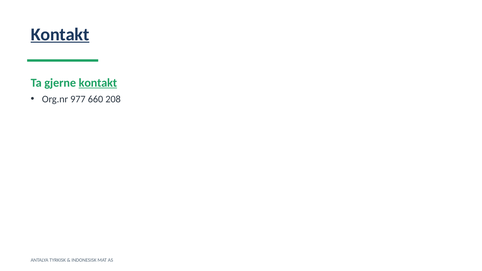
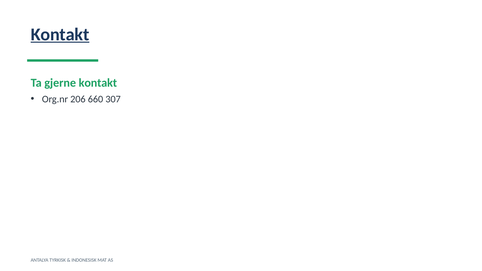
kontakt underline: present -> none (98, 83)
977: 977 -> 206 (78, 99)
208: 208 -> 307 (113, 99)
